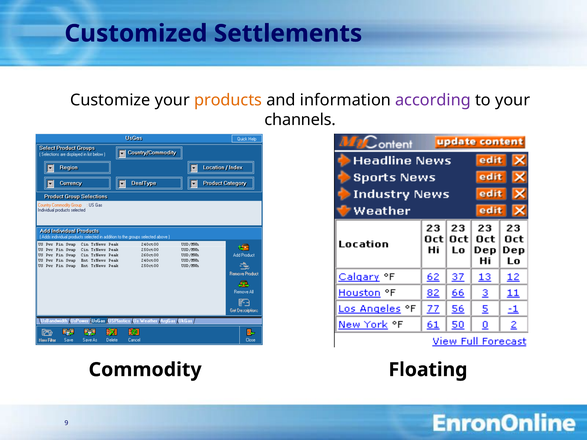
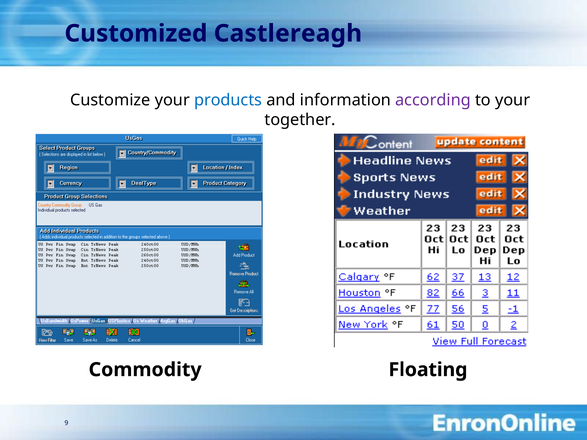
Settlements: Settlements -> Castlereagh (288, 33)
products colour: orange -> blue (228, 100)
channels: channels -> together (300, 120)
